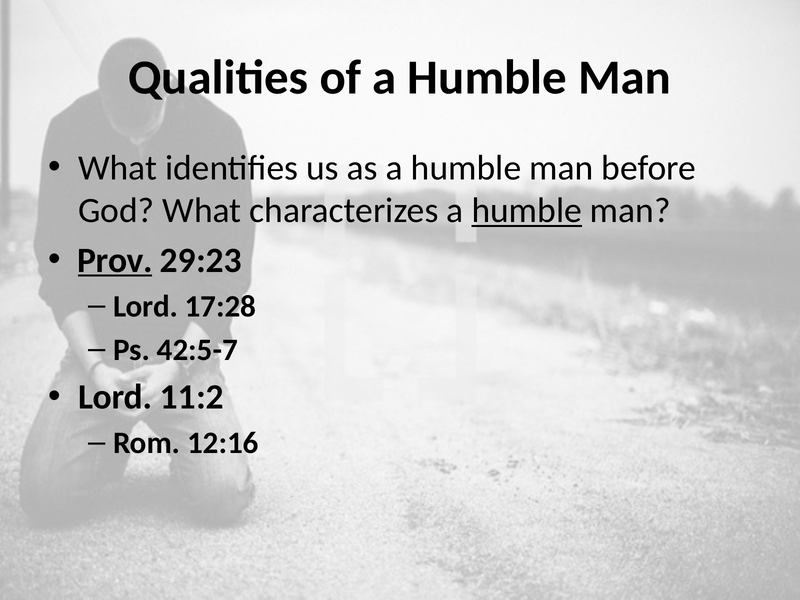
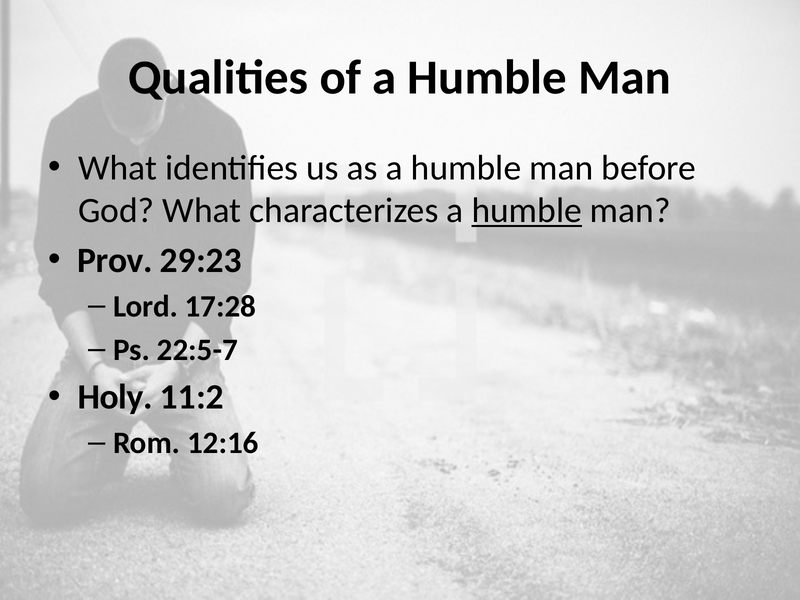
Prov underline: present -> none (115, 260)
42:5-7: 42:5-7 -> 22:5-7 (197, 350)
Lord: Lord -> Holy (115, 397)
